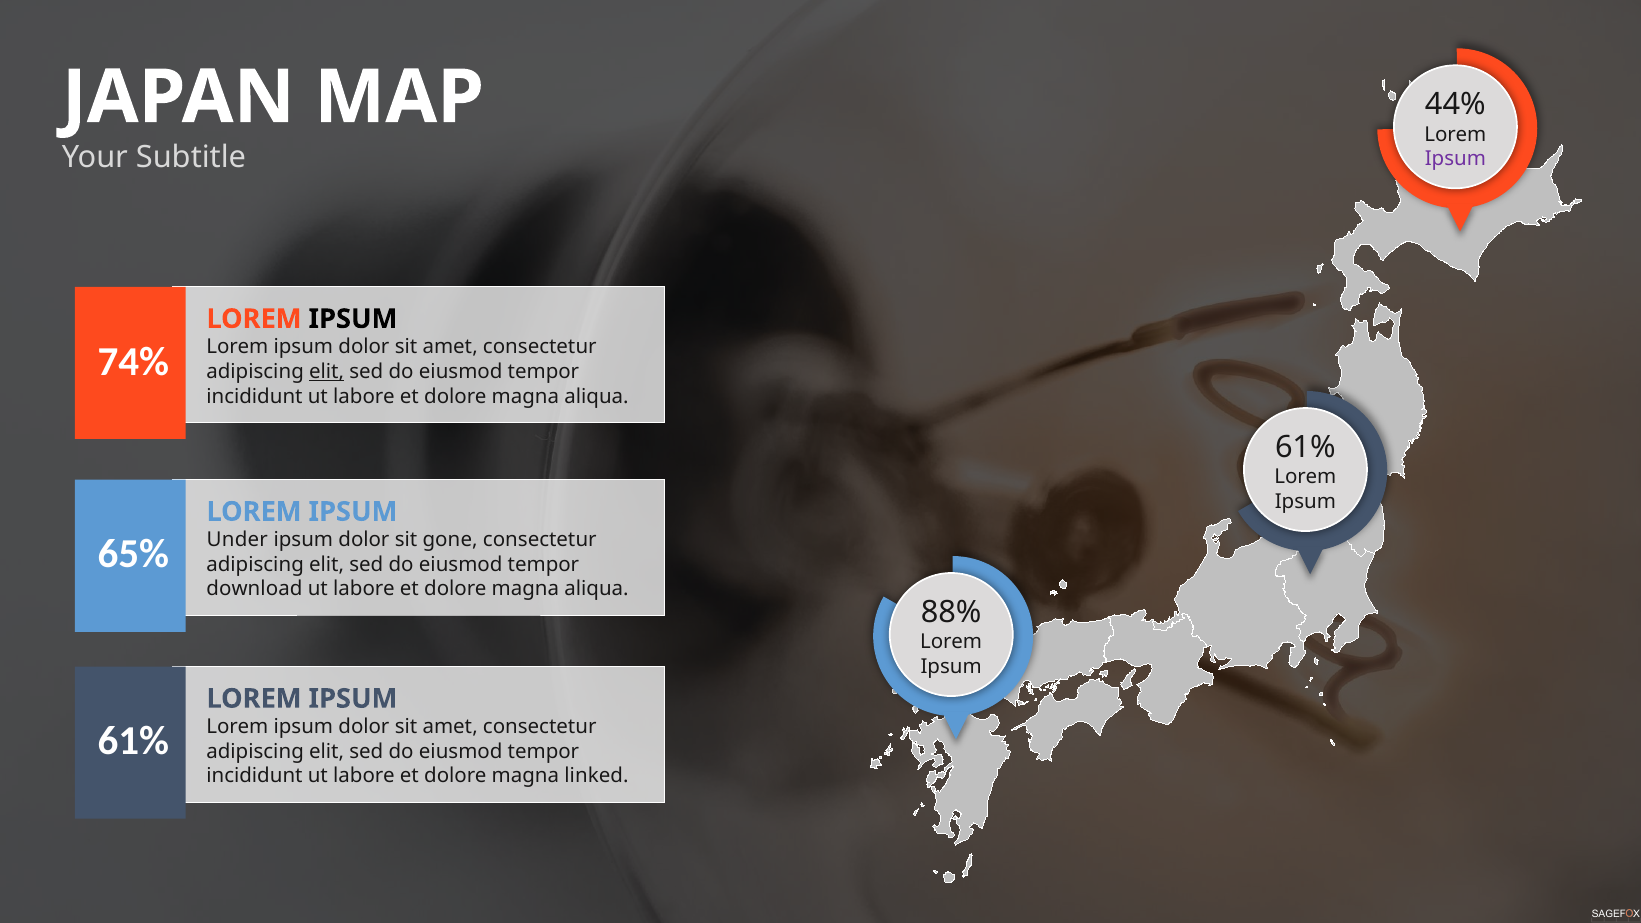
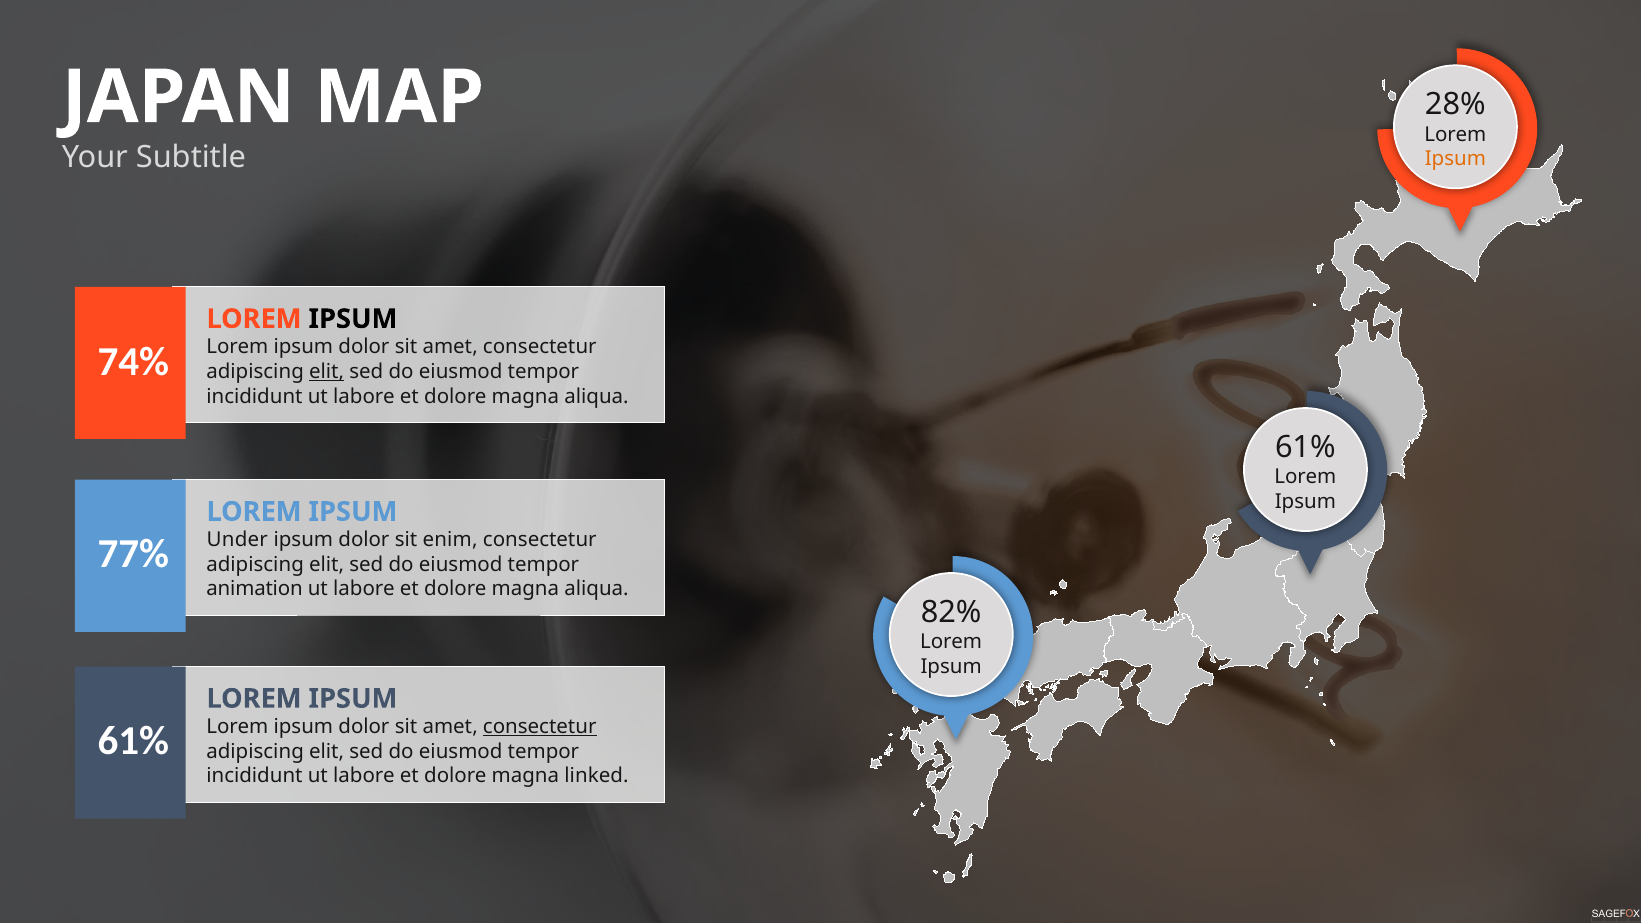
44%: 44% -> 28% (1455, 104)
Ipsum colour: purple -> orange (1455, 159)
gone: gone -> enim (450, 540)
65%: 65% -> 77% (133, 554)
download: download -> animation (255, 589)
88%: 88% -> 82% (951, 612)
consectetur underline: none -> present (540, 727)
